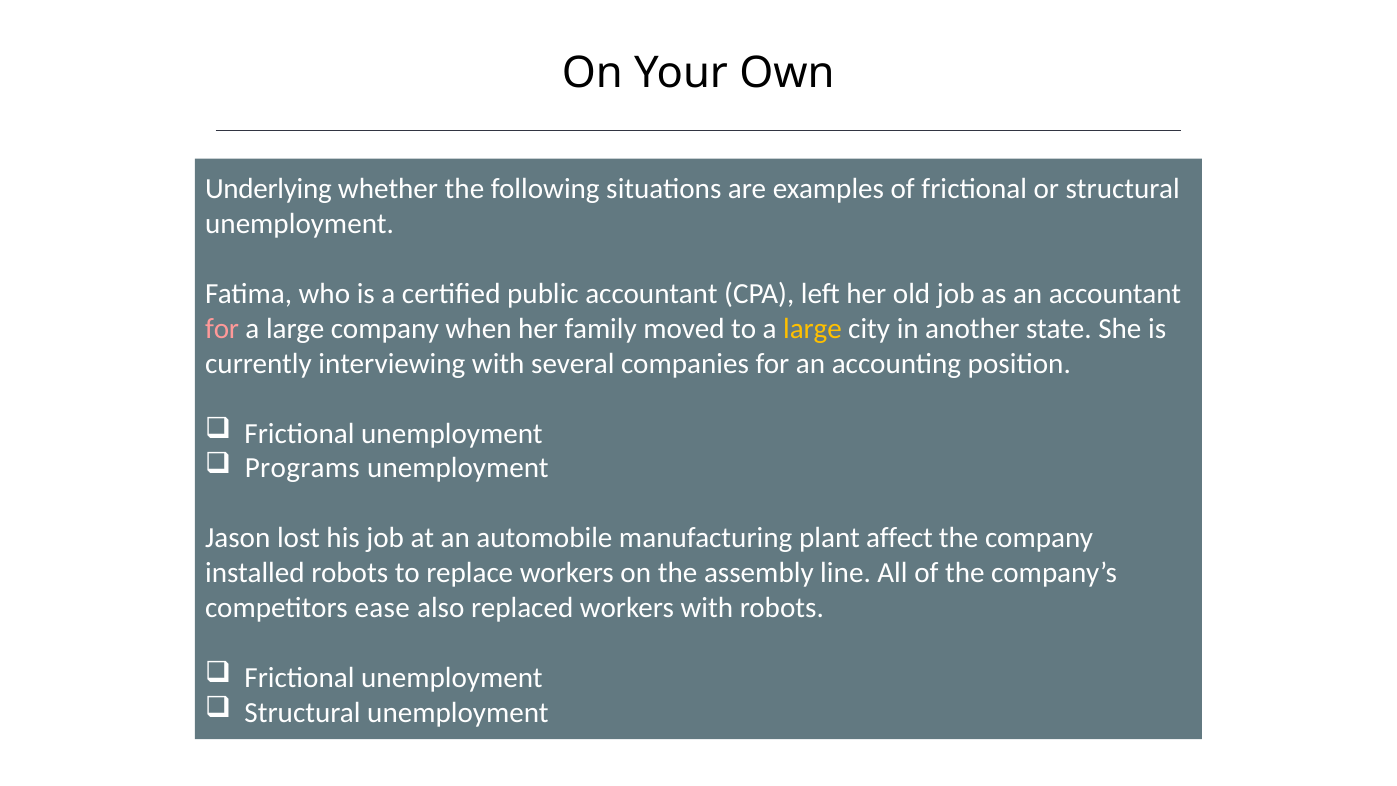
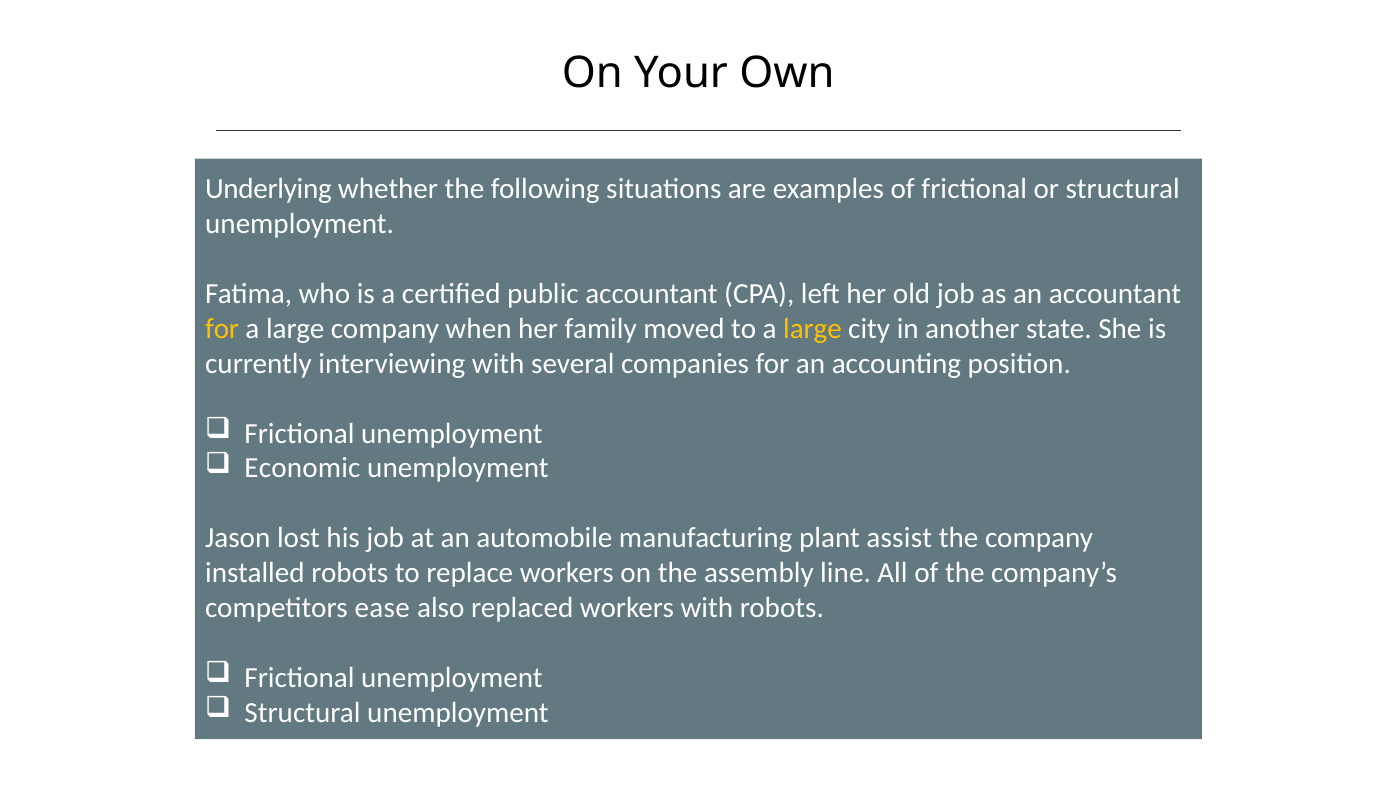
for colour: pink -> yellow (222, 328)
Programs: Programs -> Economic (302, 468)
affect: affect -> assist (899, 538)
